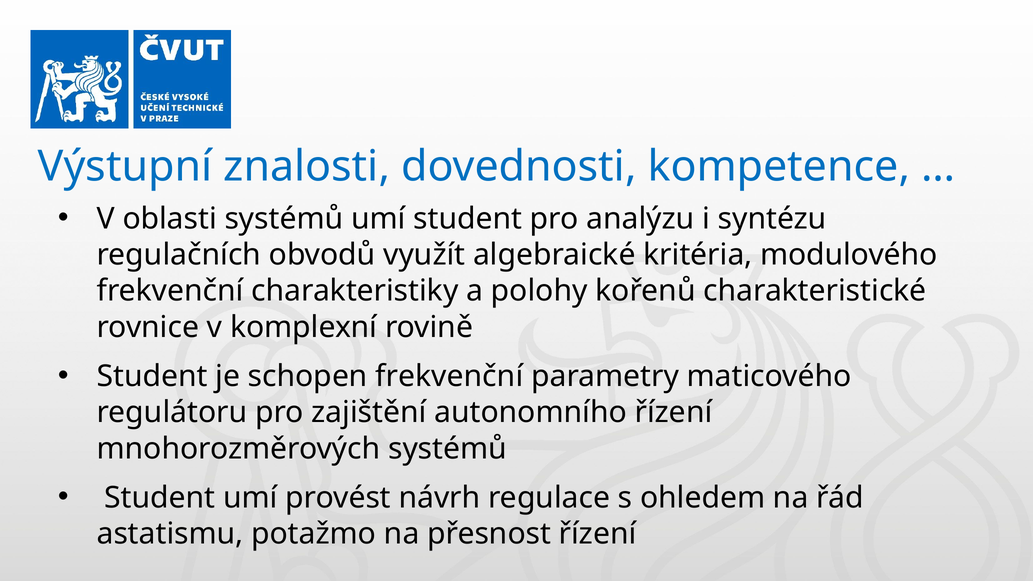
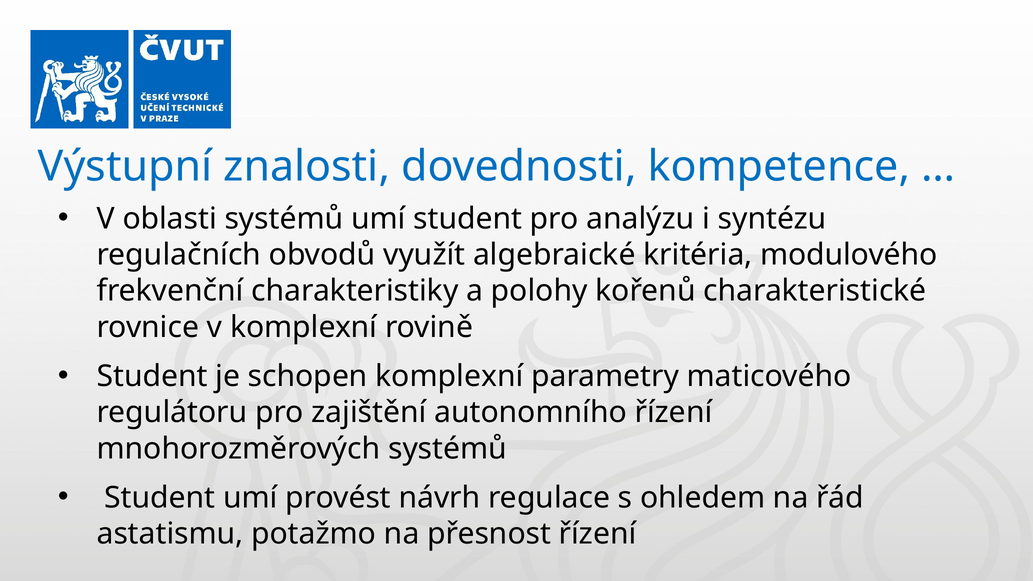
schopen frekvenční: frekvenční -> komplexní (449, 376)
